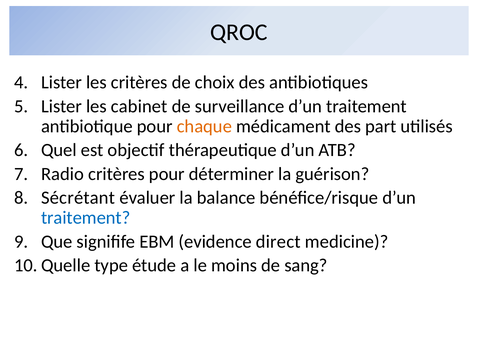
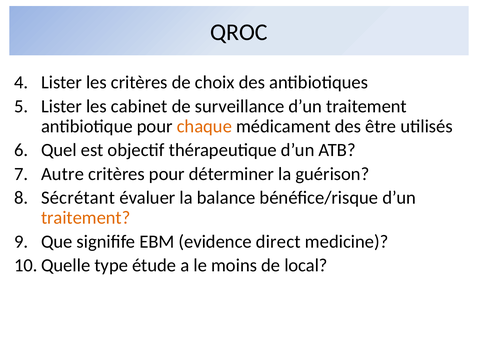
part: part -> être (381, 126)
Radio: Radio -> Autre (62, 174)
traitement colour: blue -> orange (86, 218)
sang: sang -> local (306, 265)
